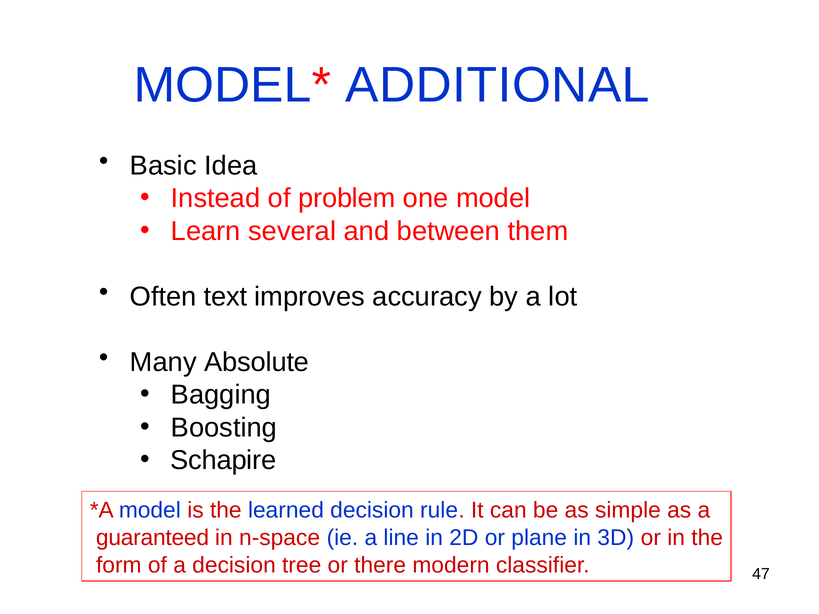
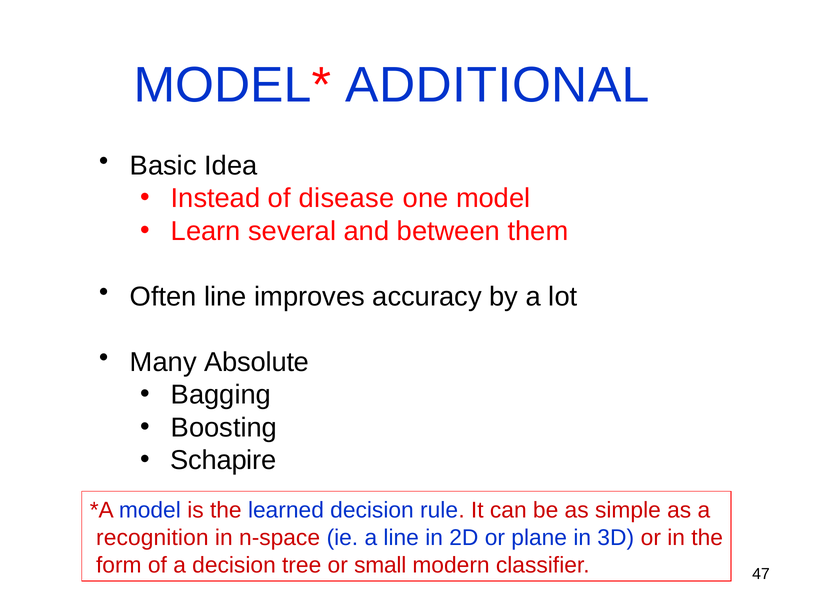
problem: problem -> disease (347, 198)
Often text: text -> line (225, 297)
guaranteed: guaranteed -> recognition (152, 538)
there: there -> small (380, 565)
